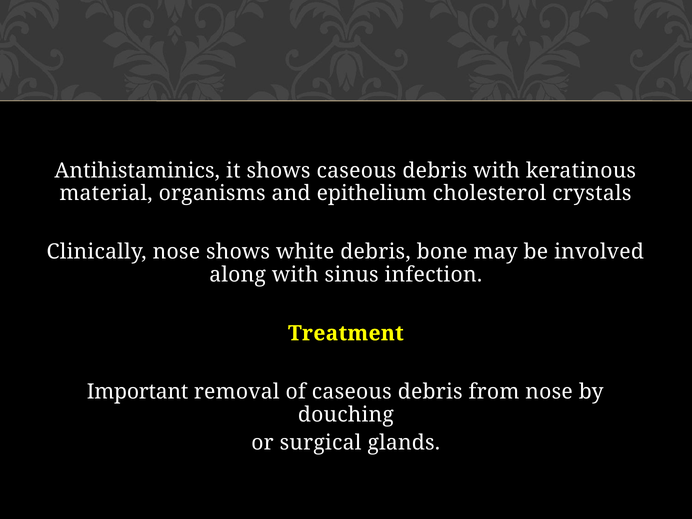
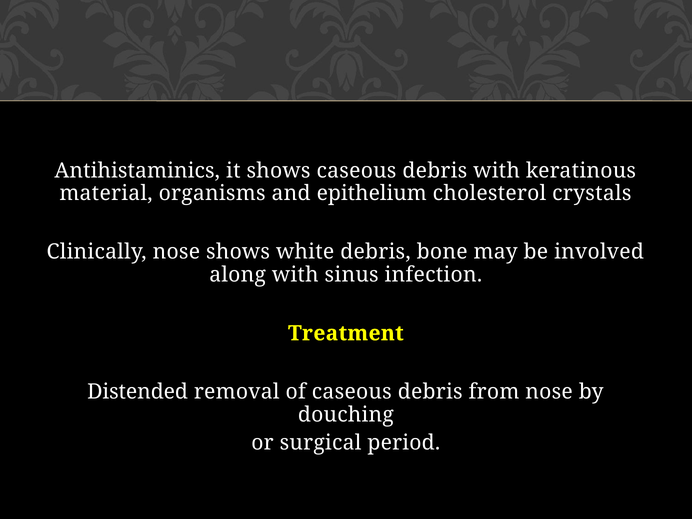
Important: Important -> Distended (138, 392)
glands: glands -> period (404, 443)
